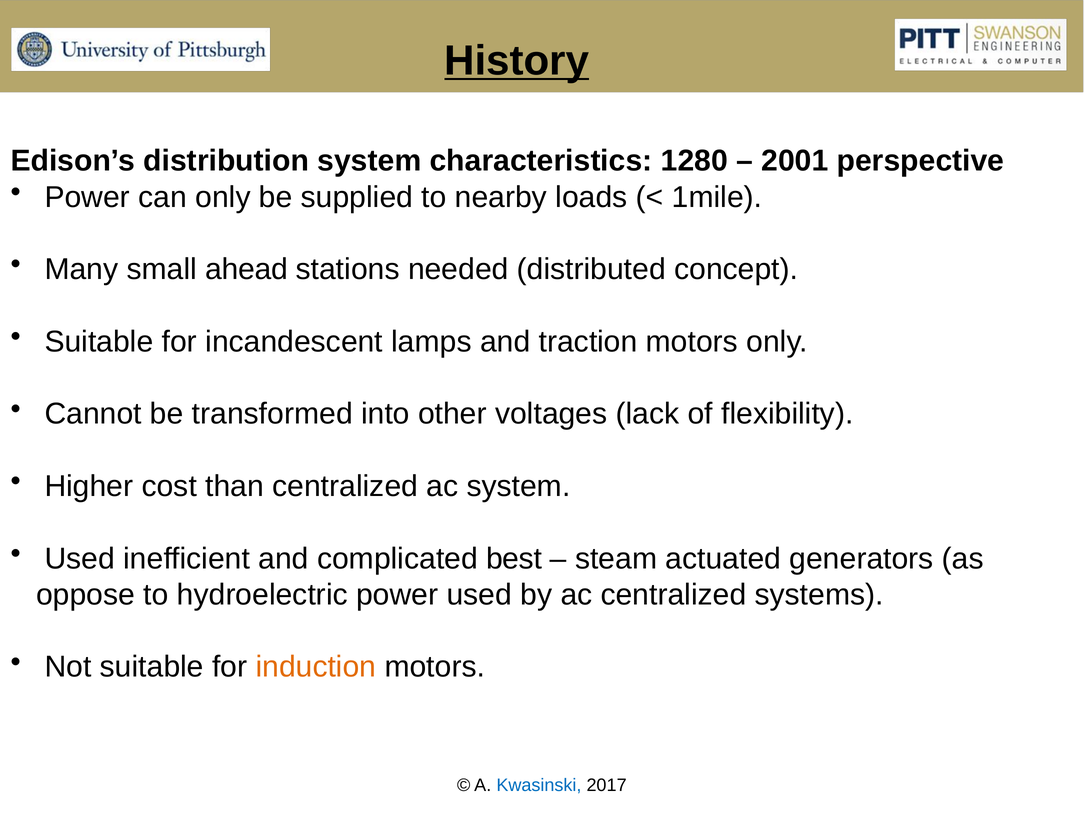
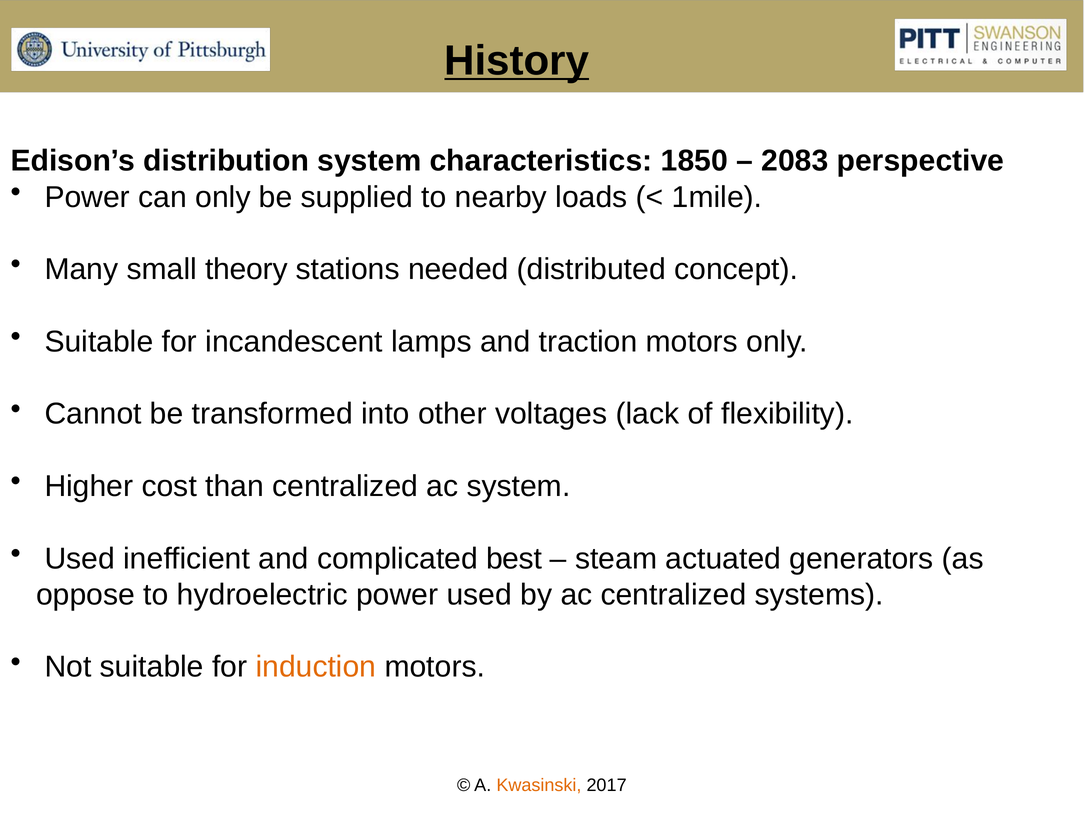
1280: 1280 -> 1850 (694, 161)
2001: 2001 -> 2083 (795, 161)
ahead: ahead -> theory (246, 269)
Kwasinski colour: blue -> orange (539, 785)
